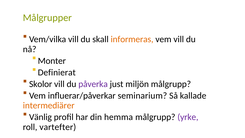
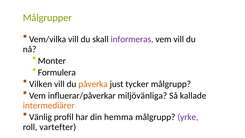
informeras colour: orange -> purple (132, 39)
Definierat: Definierat -> Formulera (57, 72)
Skolor: Skolor -> Vilken (41, 84)
påverka colour: purple -> orange (93, 84)
miljön: miljön -> tycker (137, 84)
seminarium: seminarium -> miljövänliga (142, 95)
